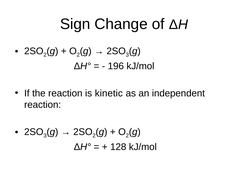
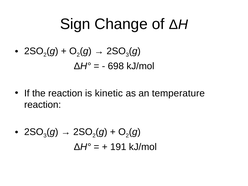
196: 196 -> 698 (116, 66)
independent: independent -> temperature (178, 93)
128: 128 -> 191 (118, 147)
